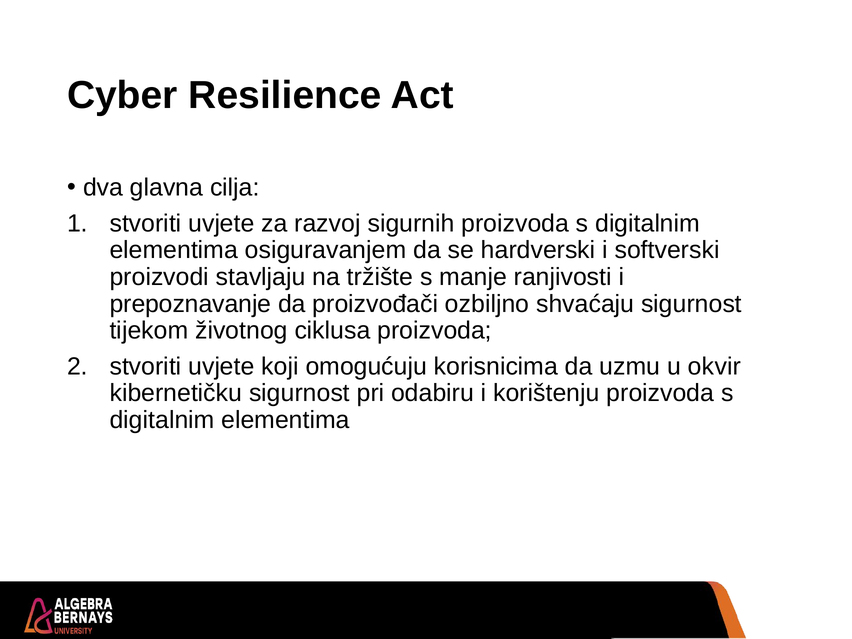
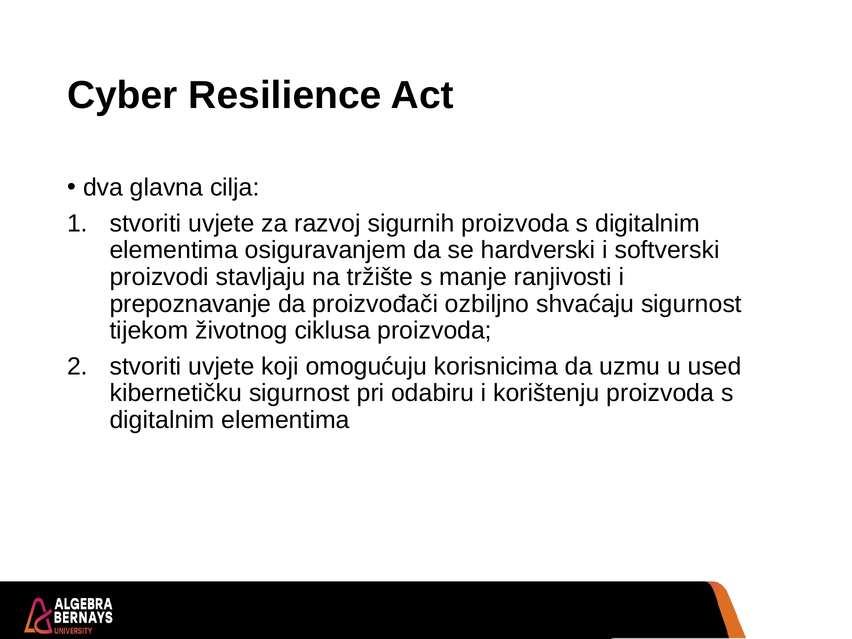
okvir: okvir -> used (715, 366)
